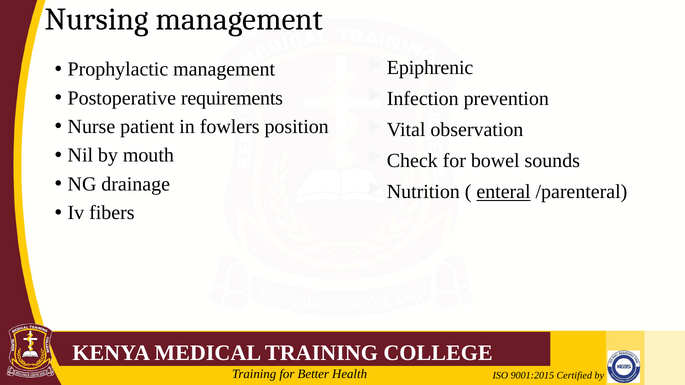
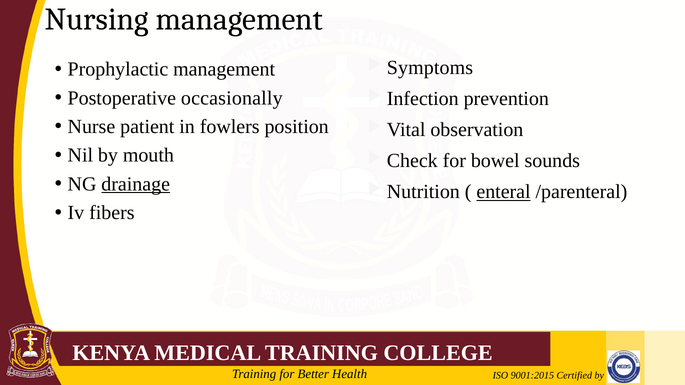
Epiphrenic: Epiphrenic -> Symptoms (430, 68)
requirements: requirements -> occasionally (232, 98)
drainage underline: none -> present (136, 184)
